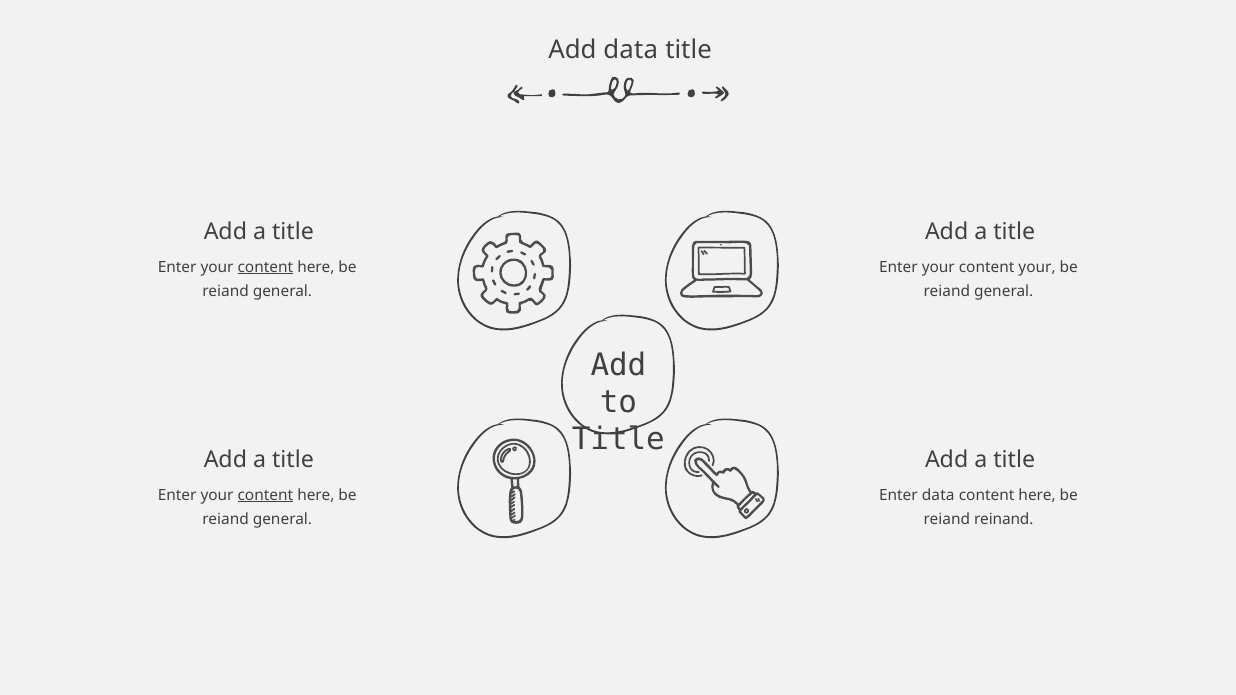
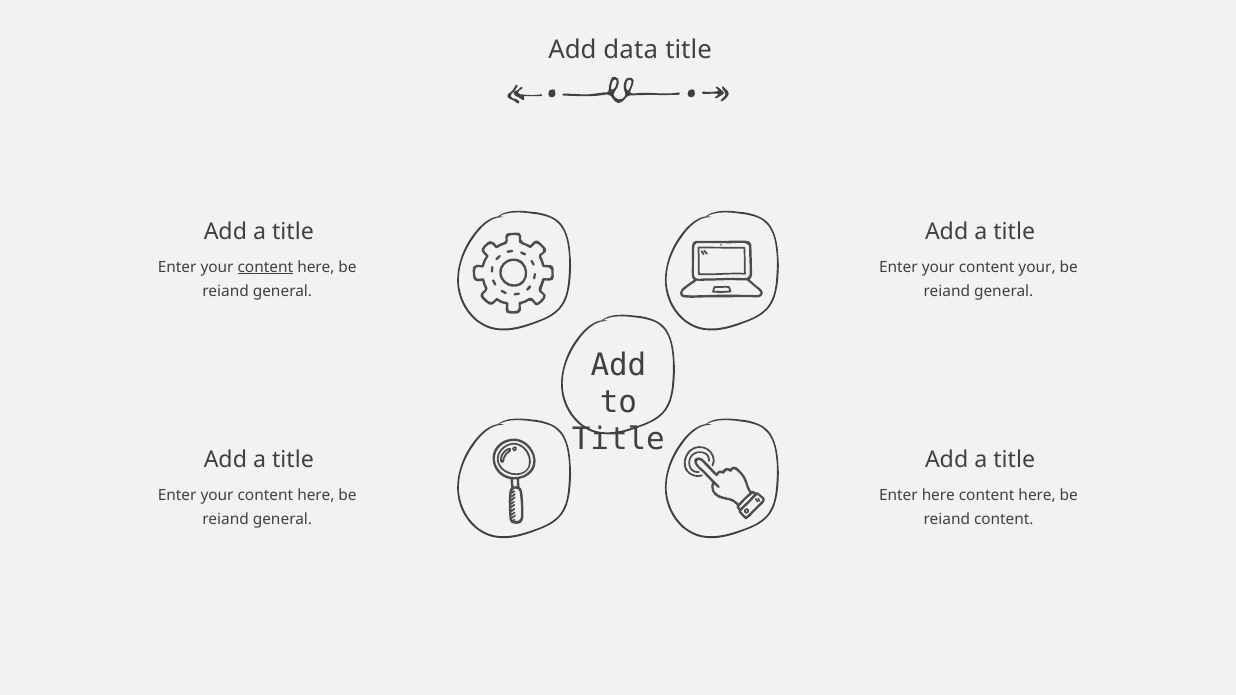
content underline: present -> none (265, 495)
Enter data: data -> here (938, 495)
reiand reinand: reinand -> content (1004, 519)
